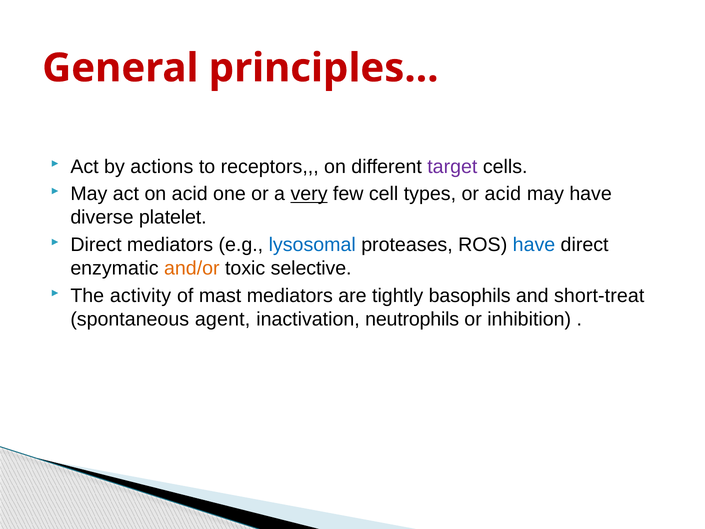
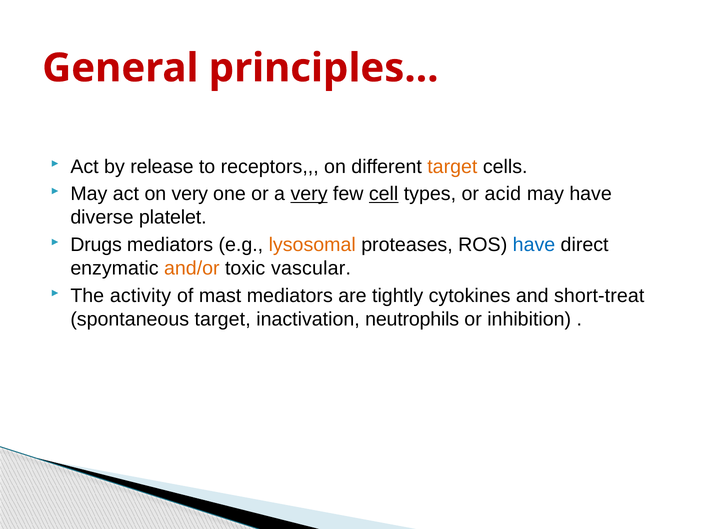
actions: actions -> release (162, 166)
target colour: purple -> orange (452, 166)
on acid: acid -> very (190, 194)
cell underline: none -> present (384, 194)
Direct: Direct -> Drugs (96, 245)
lysosomal colour: blue -> orange (312, 245)
selective: selective -> vascular (311, 268)
basophils: basophils -> cytokines (470, 296)
spontaneous agent: agent -> target (223, 319)
